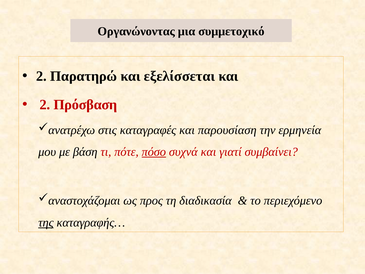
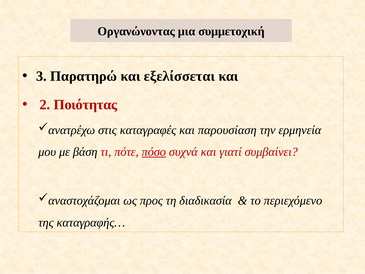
συμμετοχικό: συμμετοχικό -> συμμετοχική (231, 31)
2: 2 -> 3 (41, 76)
Πρόσβαση: Πρόσβαση -> Ποιότητας (85, 105)
της underline: present -> none (46, 222)
